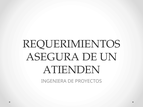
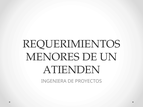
ASEGURA: ASEGURA -> MENORES (53, 57)
